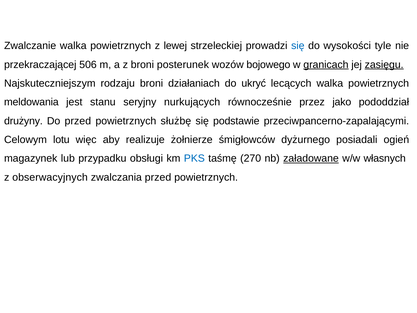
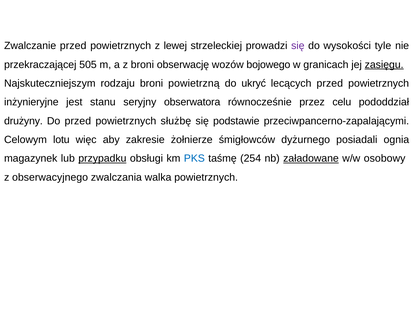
Zwalczanie walka: walka -> przed (73, 46)
się colour: blue -> purple (298, 46)
506: 506 -> 505 (88, 65)
posterunek: posterunek -> obserwację (183, 65)
granicach underline: present -> none (326, 65)
działaniach: działaniach -> powietrzną (194, 83)
lecących walka: walka -> przed (330, 83)
meldowania: meldowania -> inżynieryjne (31, 102)
nurkujących: nurkujących -> obserwatora (192, 102)
jako: jako -> celu (342, 102)
realizuje: realizuje -> zakresie (145, 140)
ogień: ogień -> ognia (396, 140)
przypadku underline: none -> present (102, 158)
270: 270 -> 254 (251, 158)
własnych: własnych -> osobowy (385, 158)
obserwacyjnych: obserwacyjnych -> obserwacyjnego (50, 177)
zwalczania przed: przed -> walka (158, 177)
